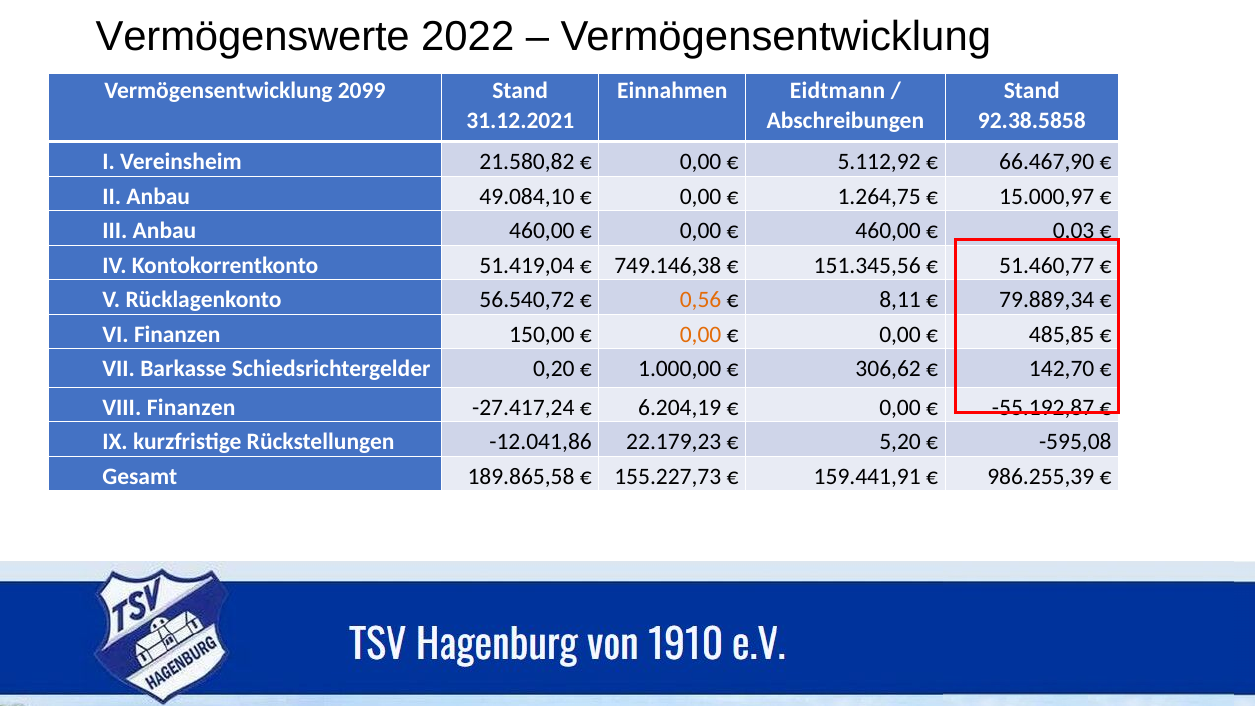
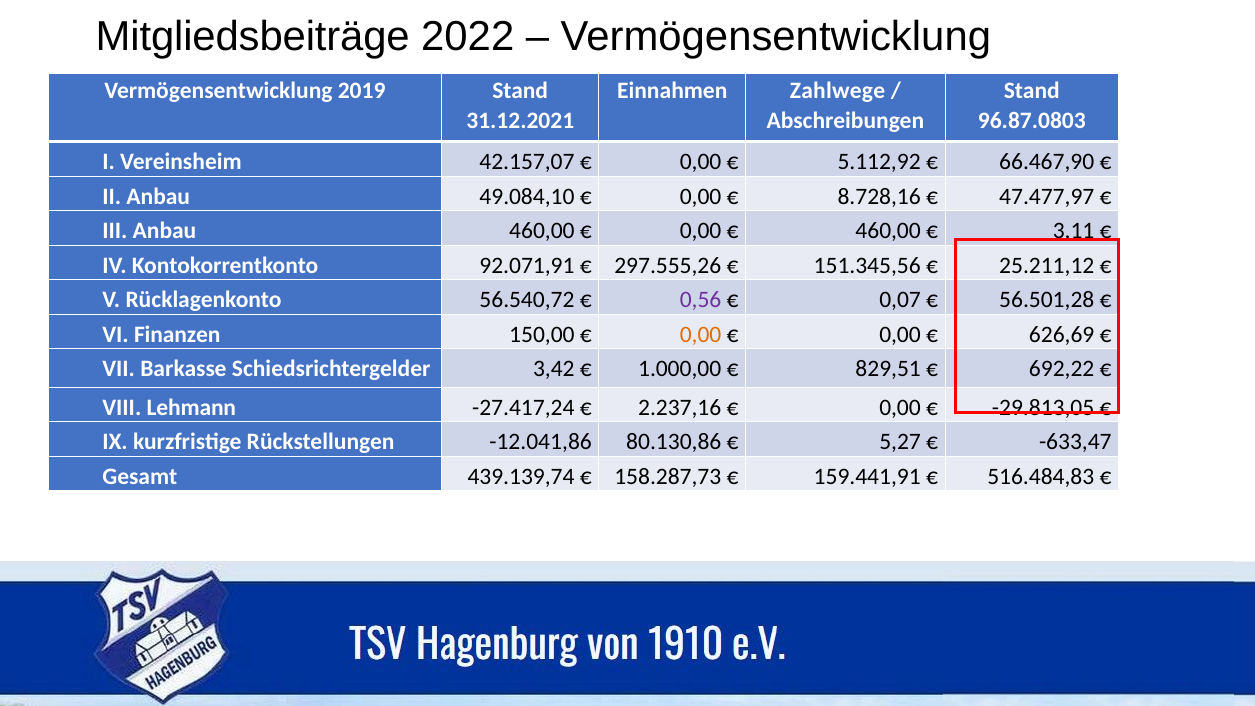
Vermögenswerte: Vermögenswerte -> Mitgliedsbeiträge (253, 37)
2099: 2099 -> 2019 (362, 90)
Eidtmann: Eidtmann -> Zahlwege (838, 90)
92.38.5858: 92.38.5858 -> 96.87.0803 (1032, 121)
21.580,82: 21.580,82 -> 42.157,07 (527, 162)
1.264,75: 1.264,75 -> 8.728,16 (879, 197)
15.000,97: 15.000,97 -> 47.477,97 (1047, 197)
0,03: 0,03 -> 3,11 (1074, 231)
51.419,04: 51.419,04 -> 92.071,91 (527, 266)
749.146,38: 749.146,38 -> 297.555,26 (668, 266)
51.460,77: 51.460,77 -> 25.211,12 (1047, 266)
0,56 colour: orange -> purple (701, 300)
8,11: 8,11 -> 0,07 (900, 300)
79.889,34: 79.889,34 -> 56.501,28 (1047, 300)
485,85: 485,85 -> 626,69 (1062, 335)
0,20: 0,20 -> 3,42 (554, 369)
306,62: 306,62 -> 829,51 (888, 369)
142,70: 142,70 -> 692,22 (1062, 369)
VIII Finanzen: Finanzen -> Lehmann (191, 408)
6.204,19: 6.204,19 -> 2.237,16 (680, 408)
-55.192,87: -55.192,87 -> -29.813,05 (1043, 408)
22.179,23: 22.179,23 -> 80.130,86 (674, 442)
5,20: 5,20 -> 5,27 (900, 442)
-595,08: -595,08 -> -633,47 (1075, 442)
189.865,58: 189.865,58 -> 439.139,74 (521, 477)
155.227,73: 155.227,73 -> 158.287,73 (668, 477)
986.255,39: 986.255,39 -> 516.484,83 (1041, 477)
